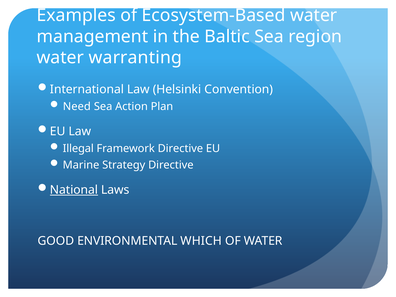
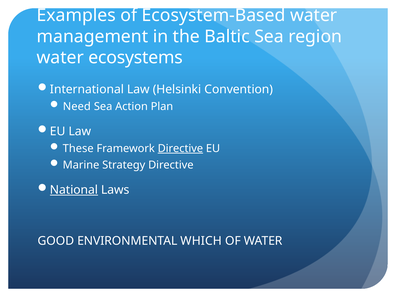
warranting: warranting -> ecosystems (135, 58)
Illegal: Illegal -> These (78, 148)
Directive underline: none -> present (180, 148)
